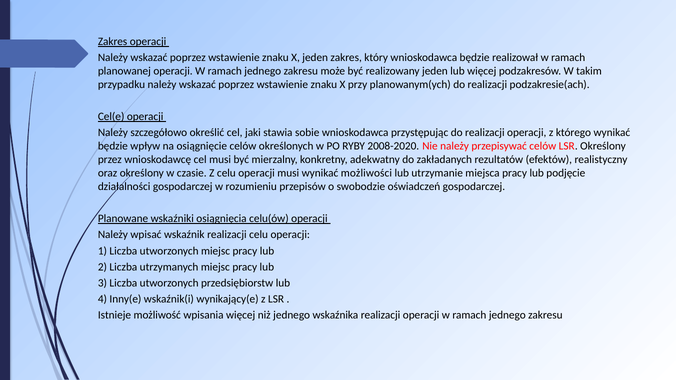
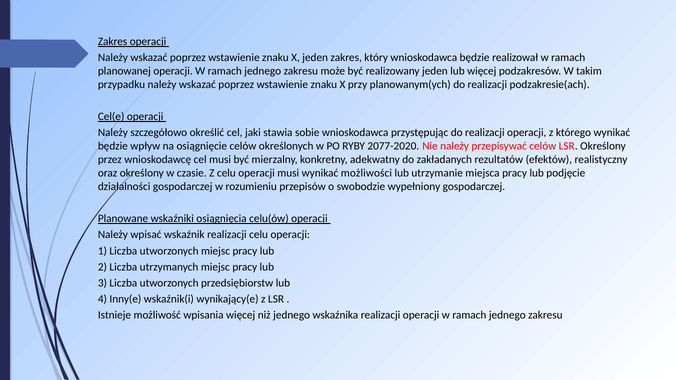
2008-2020: 2008-2020 -> 2077-2020 (393, 146)
oświadczeń: oświadczeń -> wypełniony (414, 187)
